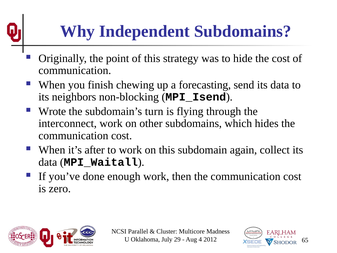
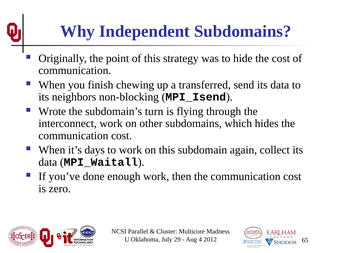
forecasting: forecasting -> transferred (205, 85)
after: after -> days (95, 150)
